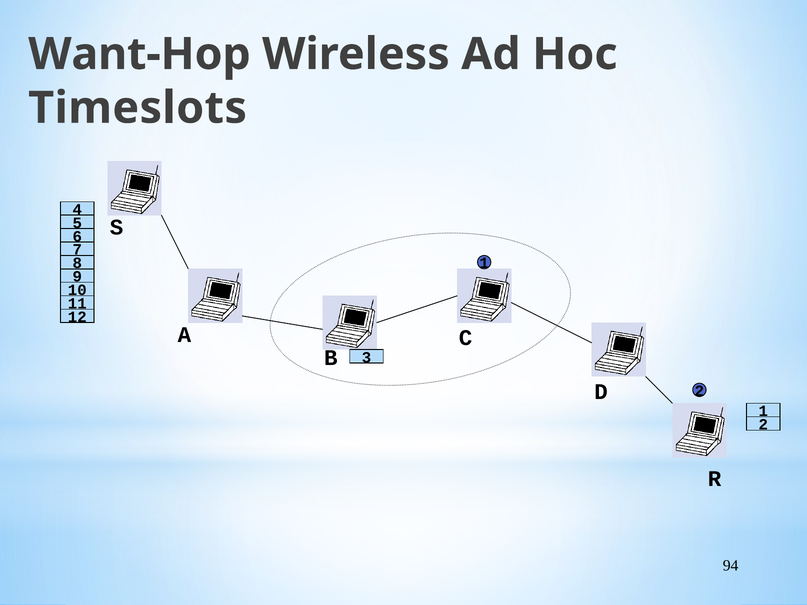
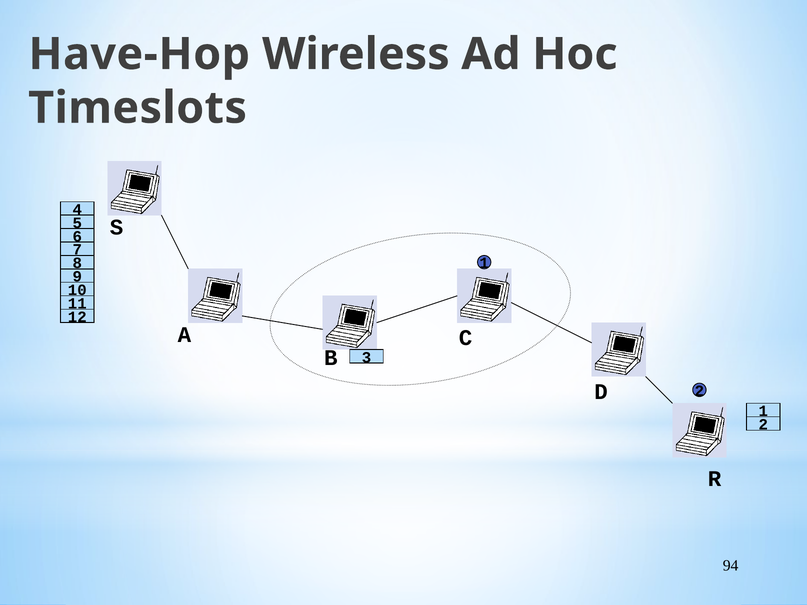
Want-Hop: Want-Hop -> Have-Hop (139, 54)
